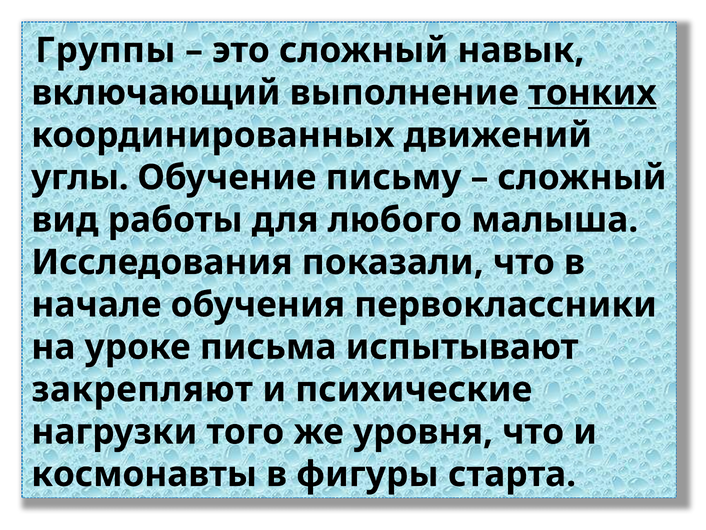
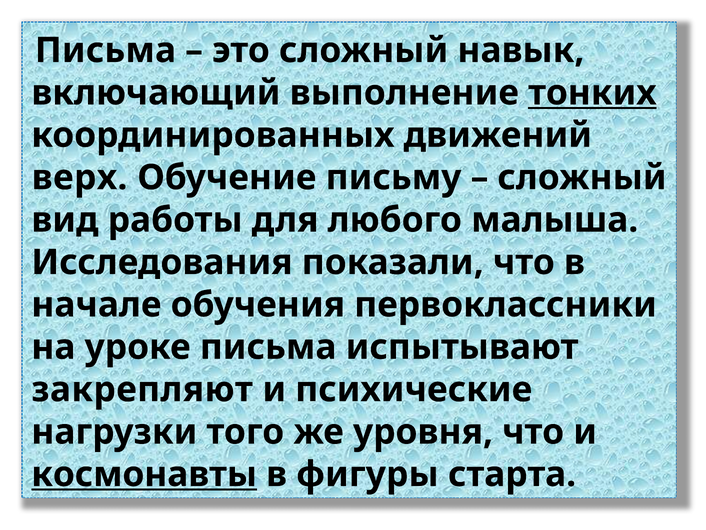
Группы: Группы -> Письма (105, 50)
углы: углы -> верх (80, 177)
космонавты underline: none -> present (144, 474)
